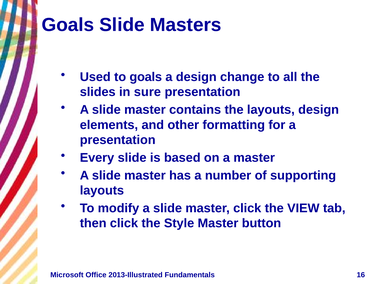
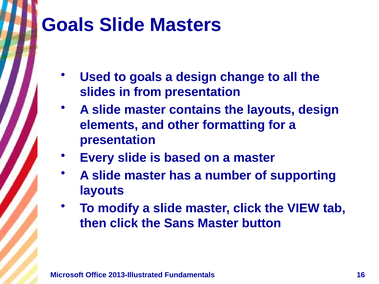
sure: sure -> from (148, 92)
Style: Style -> Sans (179, 224)
